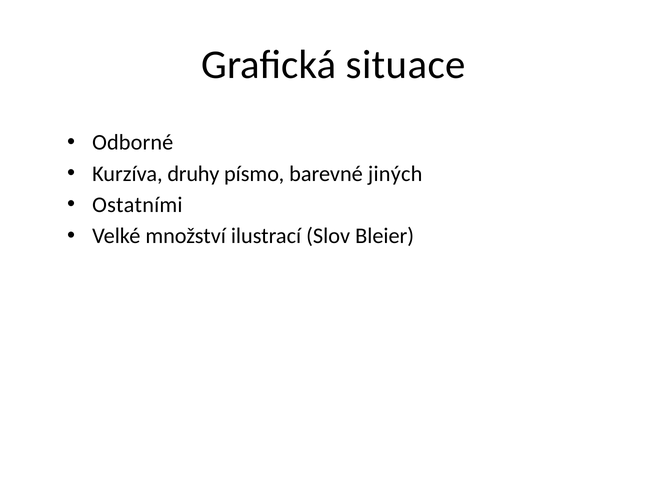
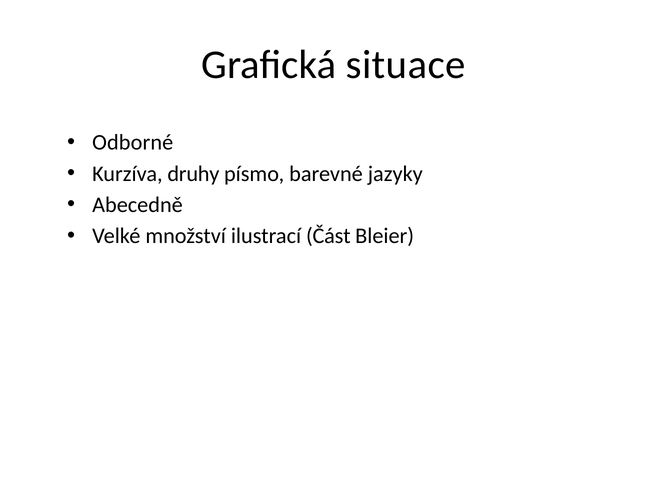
jiných: jiných -> jazyky (395, 174)
Ostatními: Ostatními -> Abecedně (137, 205)
Slov: Slov -> Část (328, 236)
